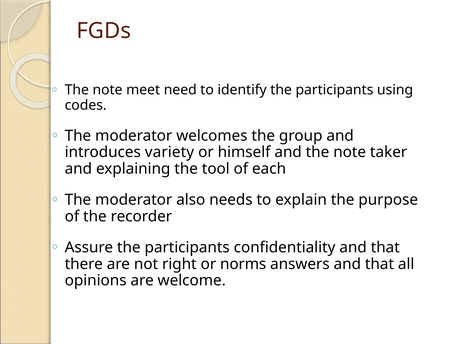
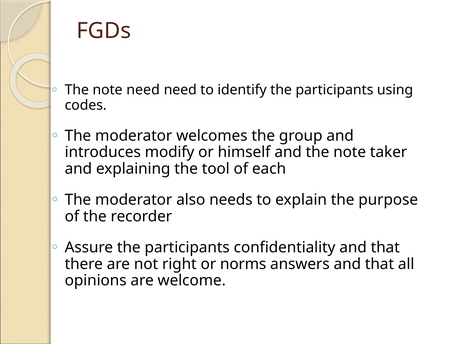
note meet: meet -> need (143, 90)
variety: variety -> modify (170, 152)
